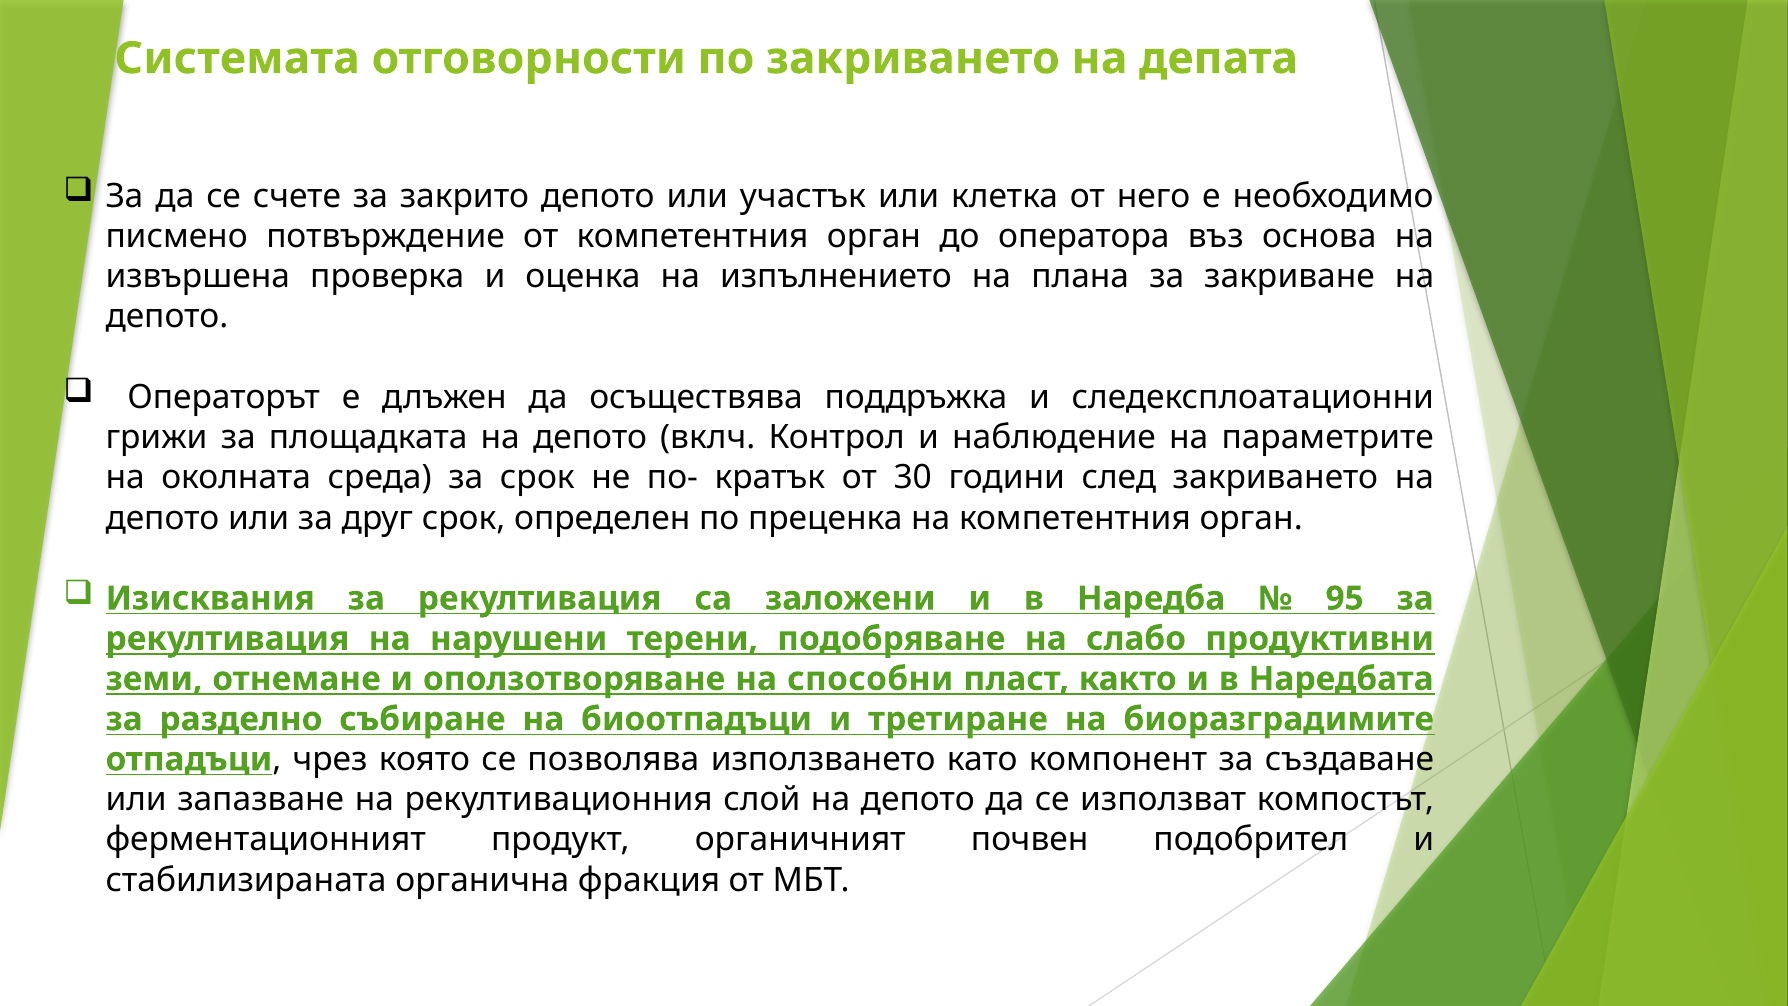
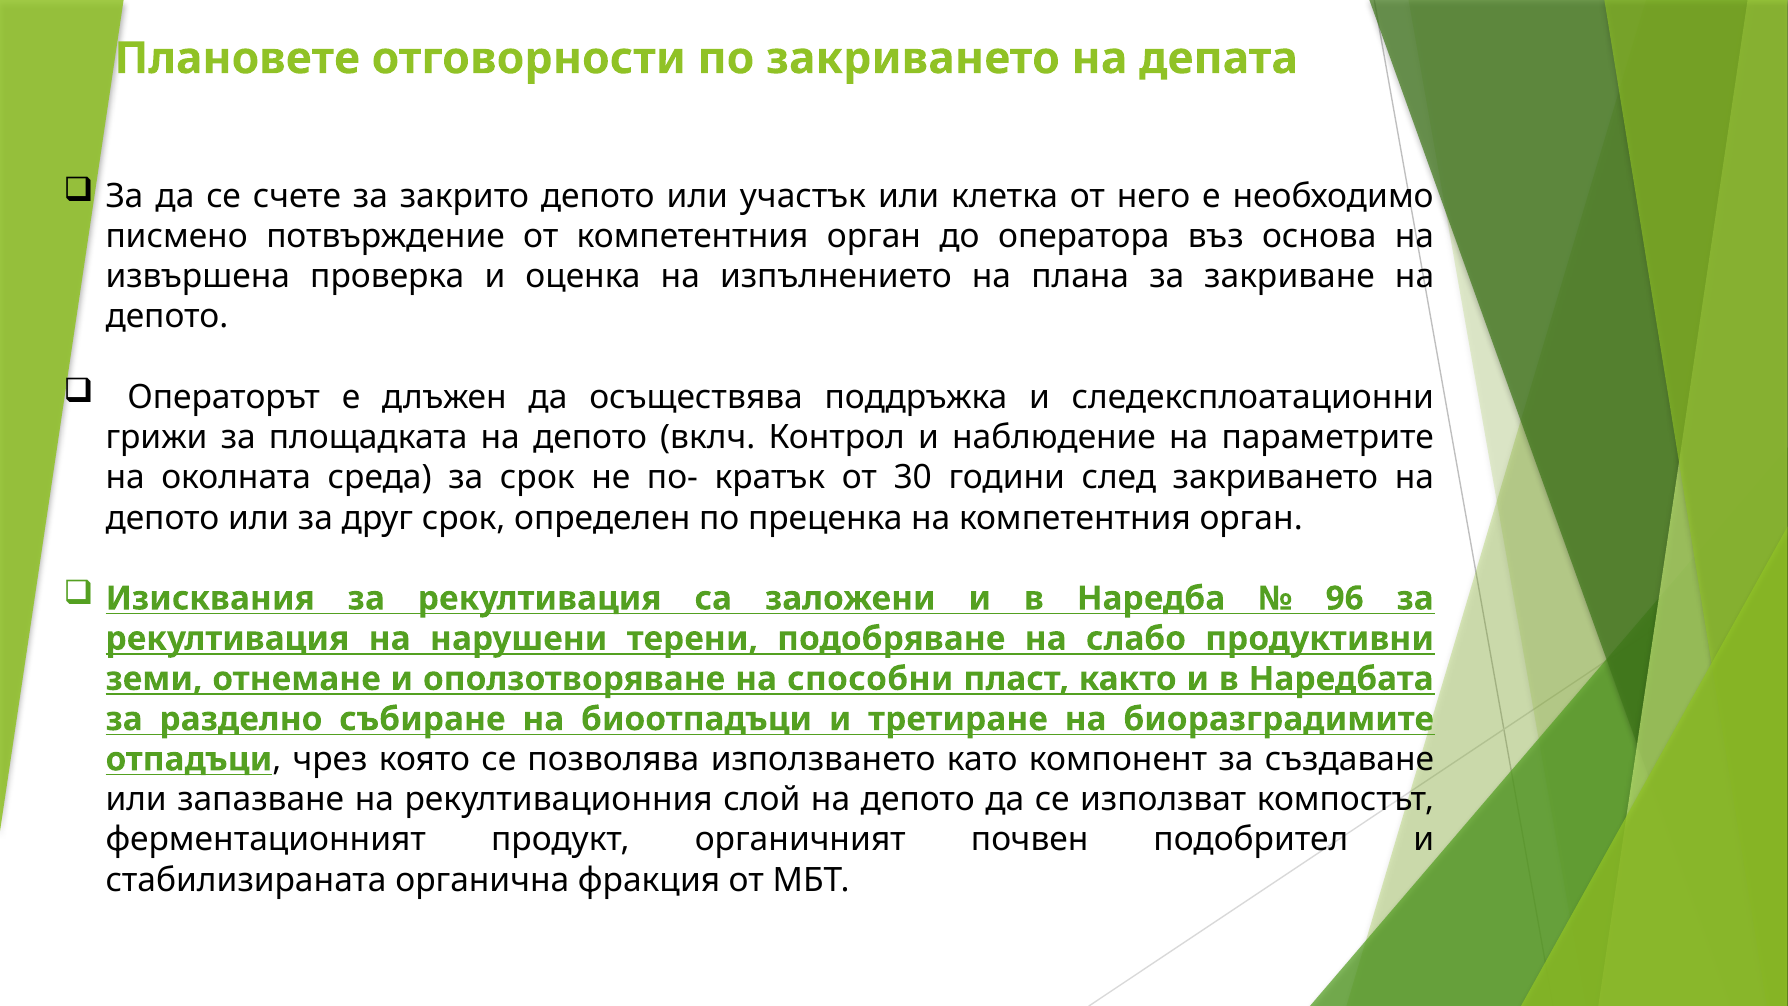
Системата: Системата -> Плановете (237, 58)
95: 95 -> 96 (1345, 598)
